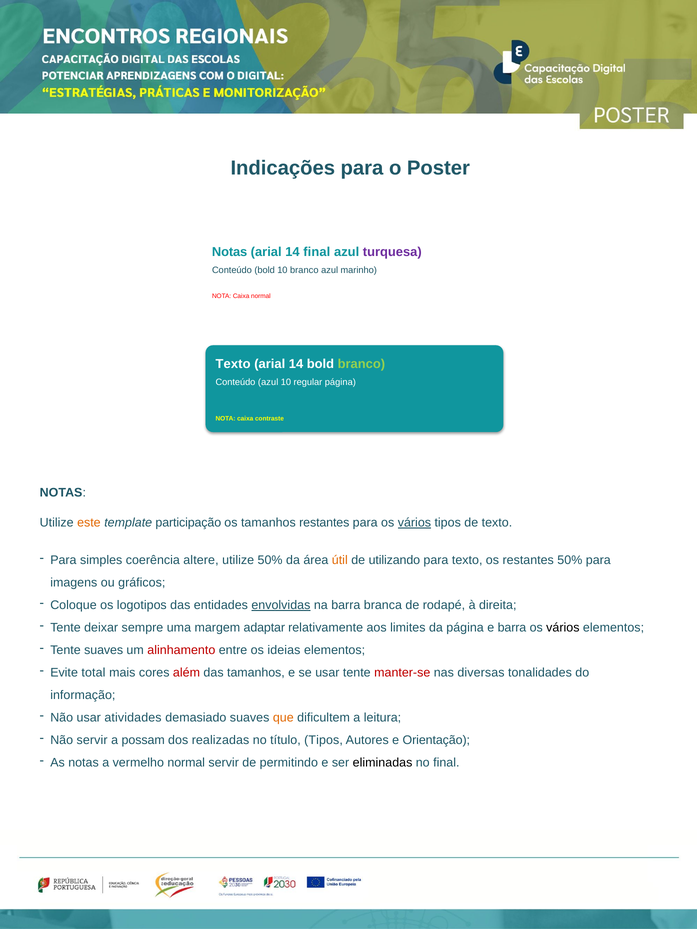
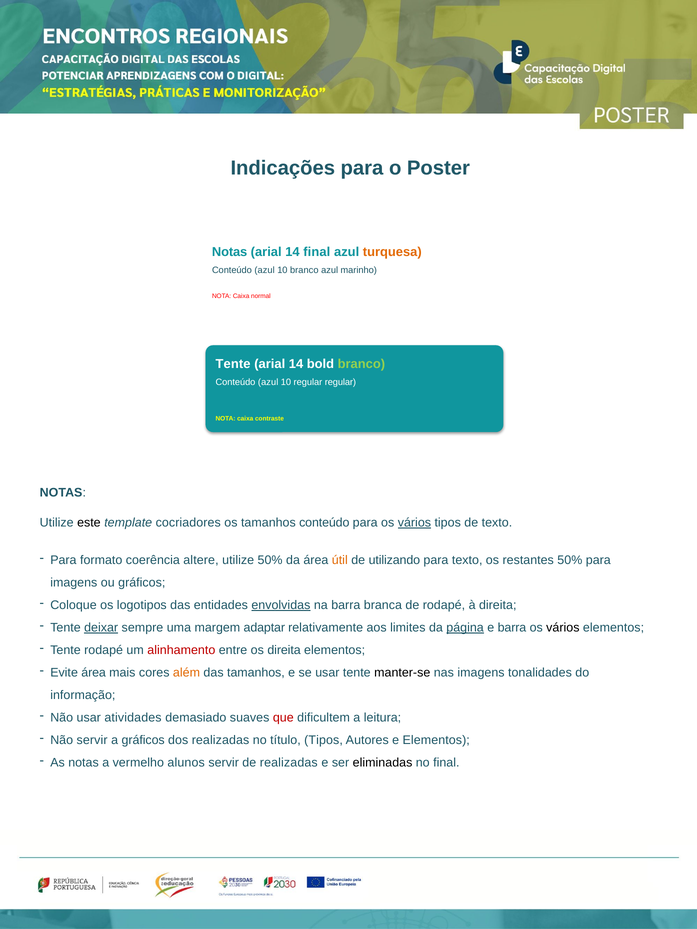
turquesa colour: purple -> orange (392, 252)
bold: bold -> azul (265, 271)
Texto: Texto -> Tente (233, 364)
regular página: página -> regular (340, 382)
este colour: orange -> black (89, 523)
participação: participação -> cocriadores (188, 523)
tamanhos restantes: restantes -> conteúdo (324, 523)
simples: simples -> formato (101, 560)
deixar underline: none -> present (101, 628)
página underline: none -> present (465, 628)
Tente suaves: suaves -> rodapé (104, 650)
os ideias: ideias -> direita (284, 650)
Evite total: total -> área (94, 673)
além colour: red -> orange (186, 673)
manter-se colour: red -> black (402, 673)
nas diversas: diversas -> imagens (481, 673)
que colour: orange -> red (283, 718)
a possam: possam -> gráficos (143, 740)
e Orientação: Orientação -> Elementos (436, 740)
vermelho normal: normal -> alunos (186, 763)
de permitindo: permitindo -> realizadas (289, 763)
